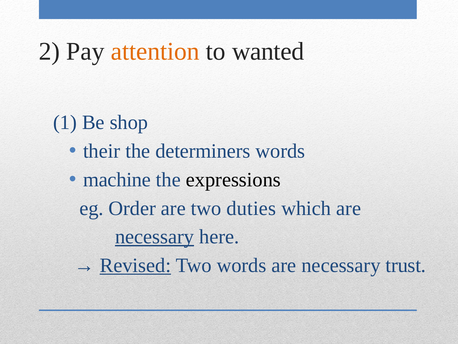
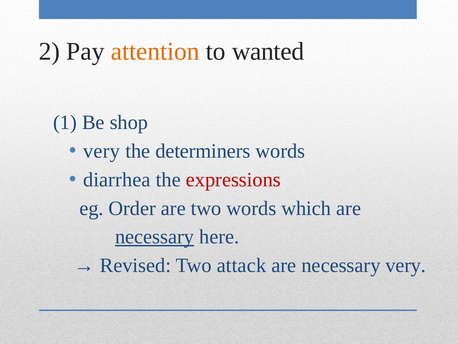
their: their -> very (102, 151)
machine: machine -> diarrhea (117, 179)
expressions colour: black -> red (233, 179)
two duties: duties -> words (251, 208)
Revised underline: present -> none (135, 265)
Two words: words -> attack (241, 265)
necessary trust: trust -> very (406, 265)
